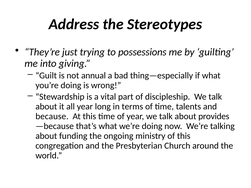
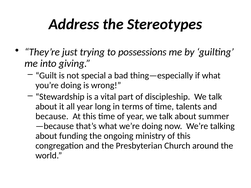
annual: annual -> special (94, 76)
provides: provides -> summer (214, 116)
